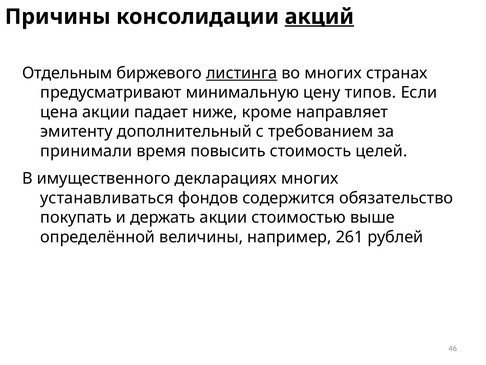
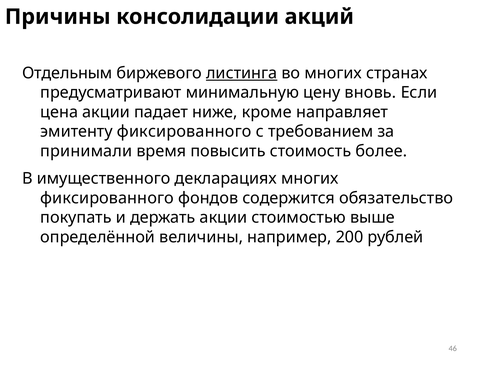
акций underline: present -> none (319, 17)
типов: типов -> вновь (370, 93)
эмитенту дополнительный: дополнительный -> фиксированного (184, 131)
целей: целей -> более (381, 151)
устанавливаться: устанавливаться -> фиксированного (107, 198)
261: 261 -> 200 (350, 237)
